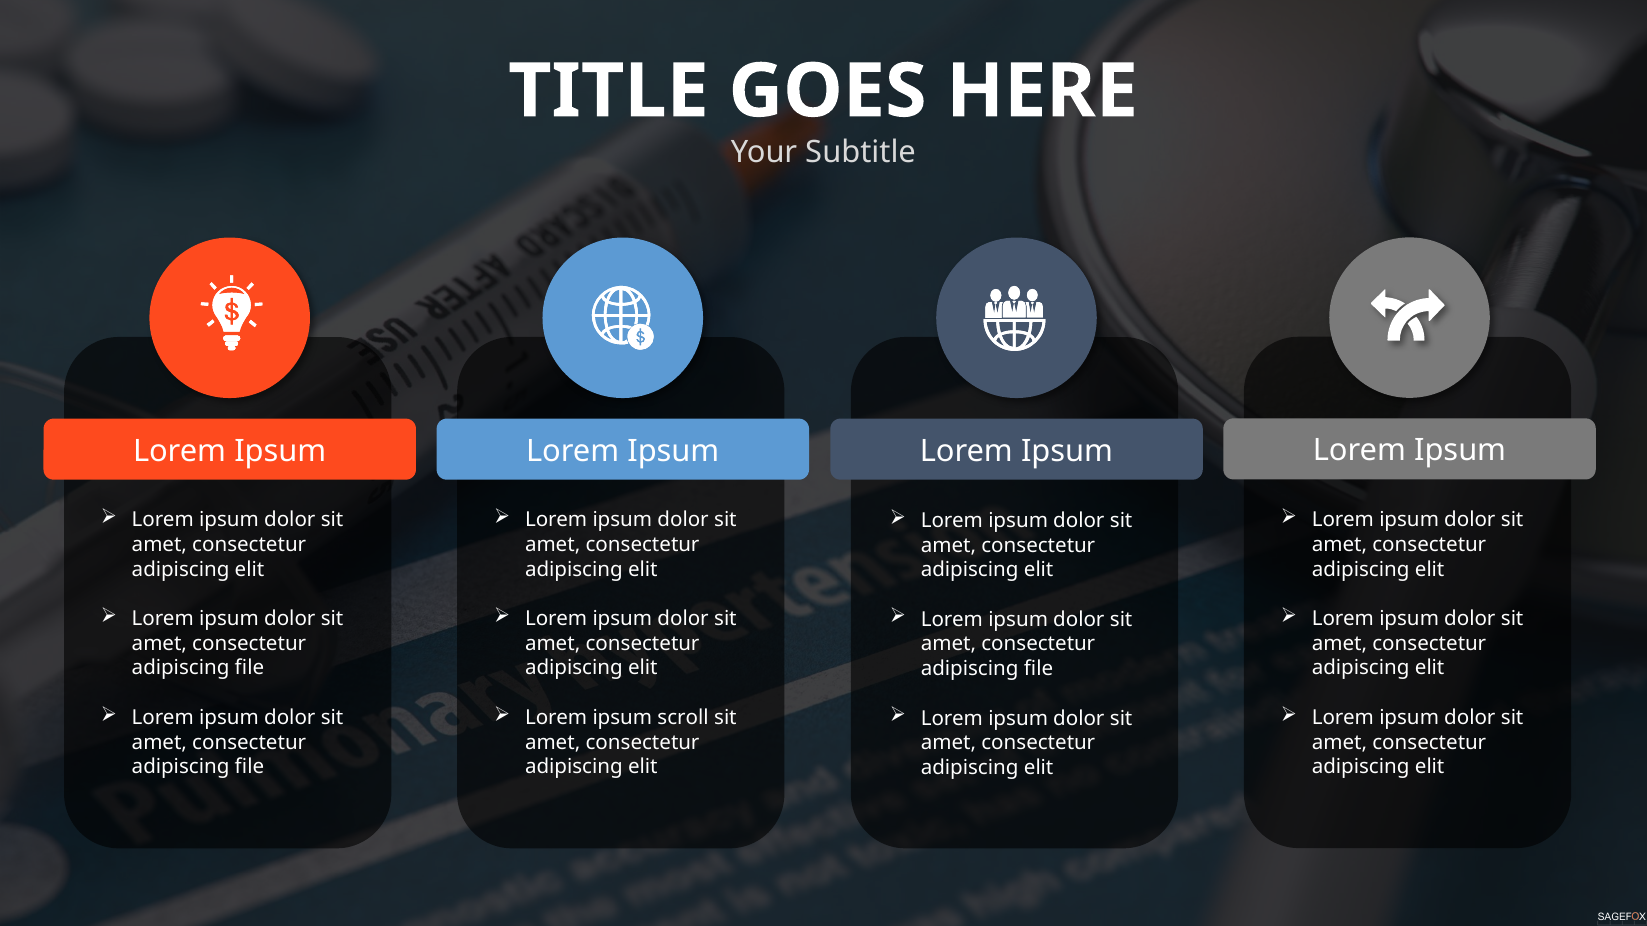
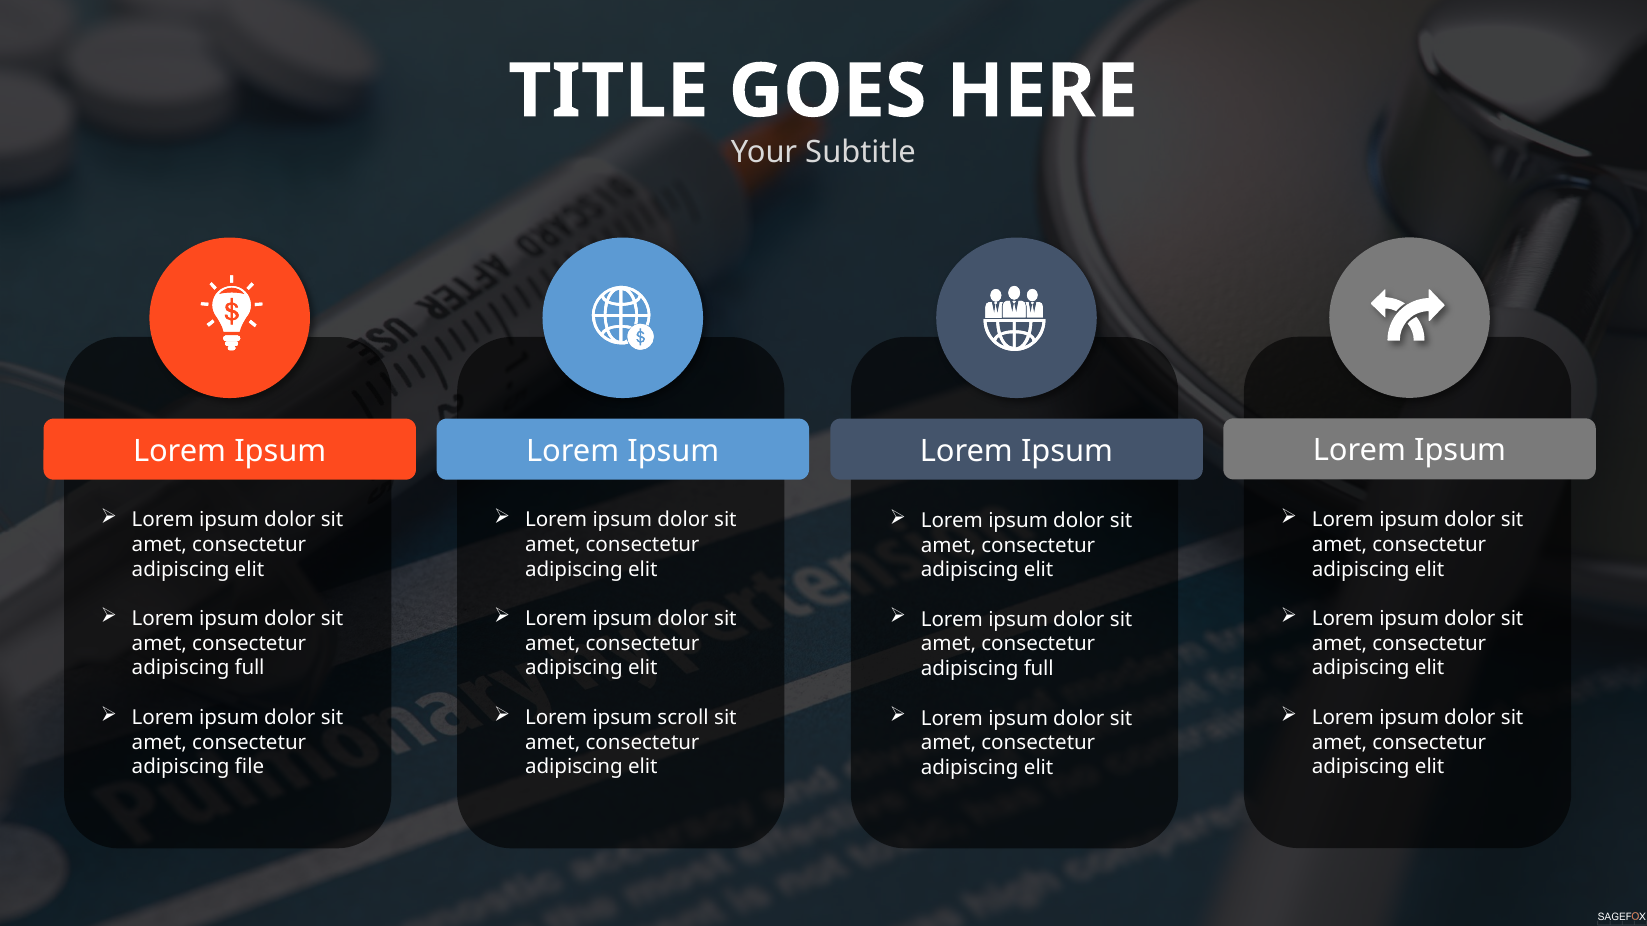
file: file -> full (250, 669)
file: file -> full (1039, 669)
